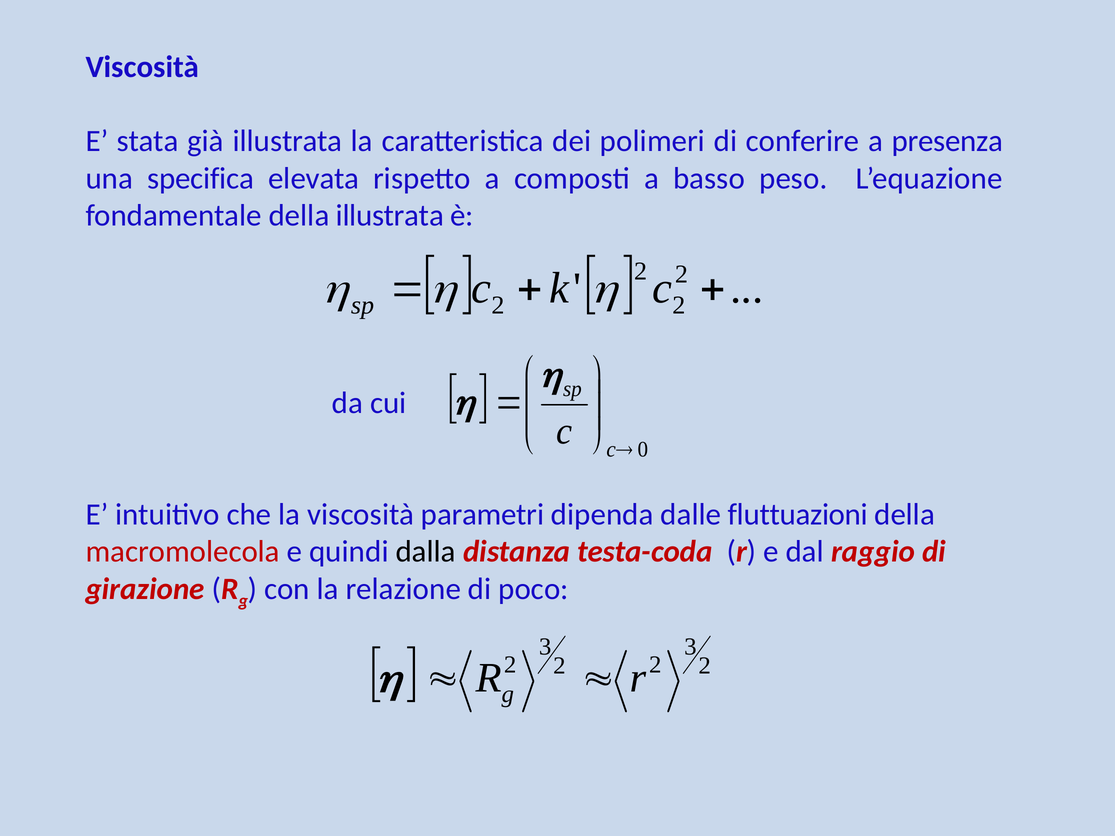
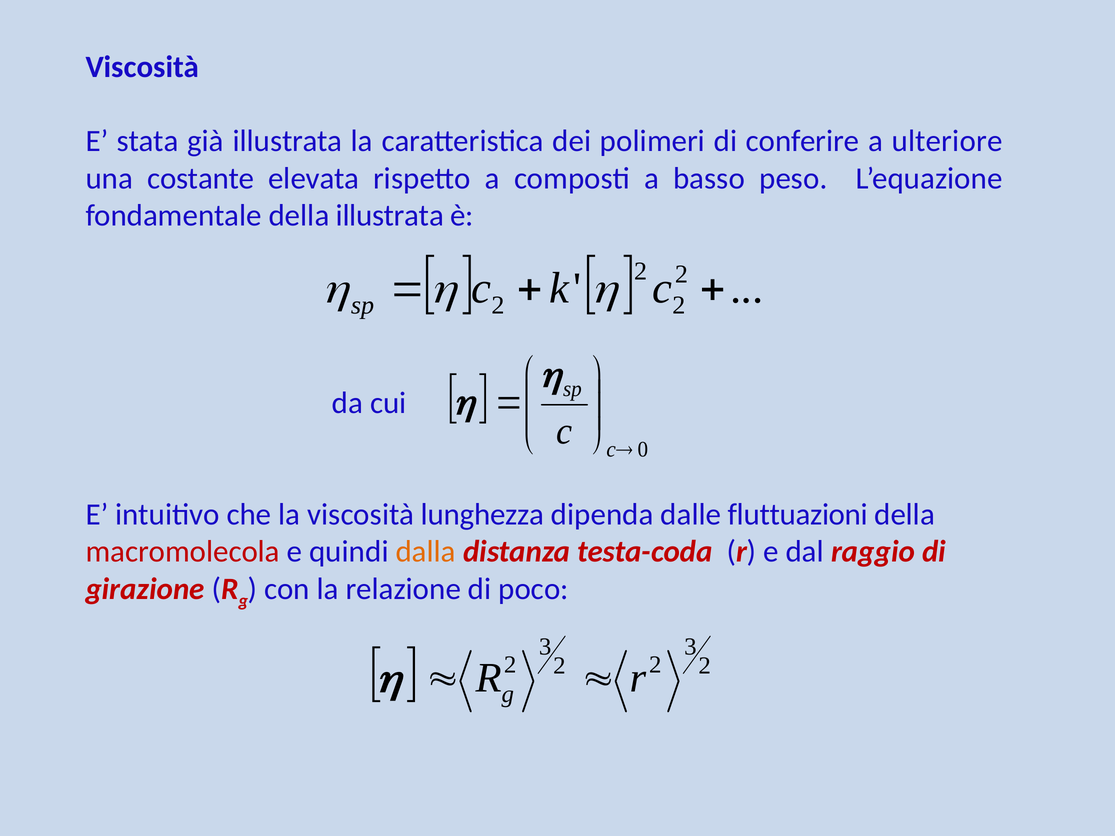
presenza: presenza -> ulteriore (947, 141)
specifica: specifica -> costante (201, 178)
parametri: parametri -> lunghezza (483, 515)
dalla colour: black -> orange (426, 552)
